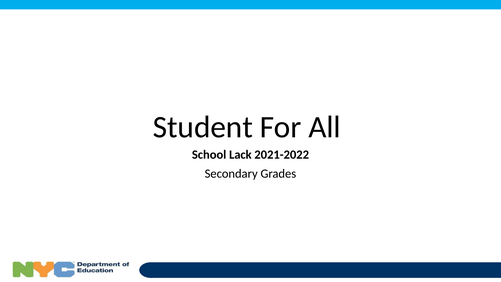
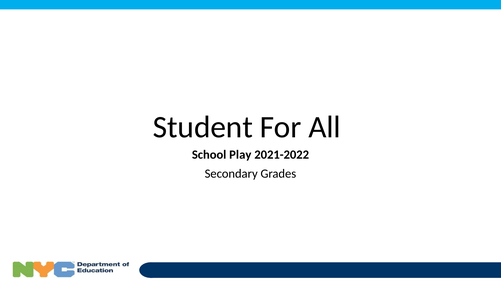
Lack: Lack -> Play (240, 155)
